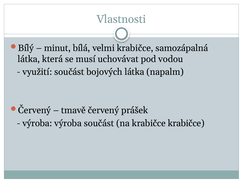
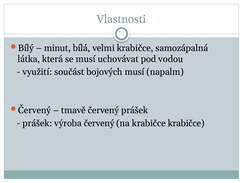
bojových látka: látka -> musí (135, 72)
výroba: výroba -> prášek (37, 123)
výroba součást: součást -> červený (99, 123)
